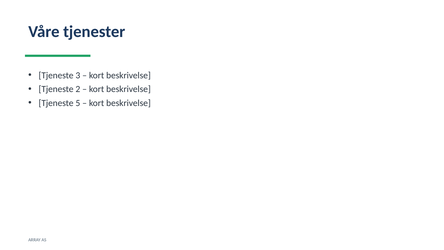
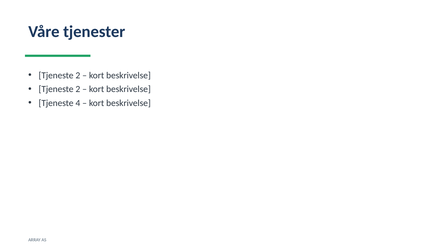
3: 3 -> 2 (78, 75)
5: 5 -> 4 (78, 103)
